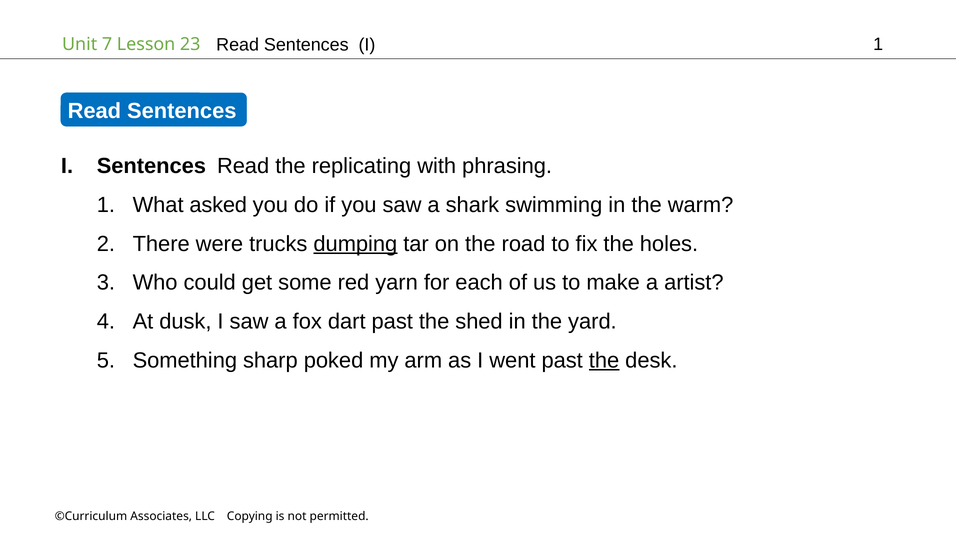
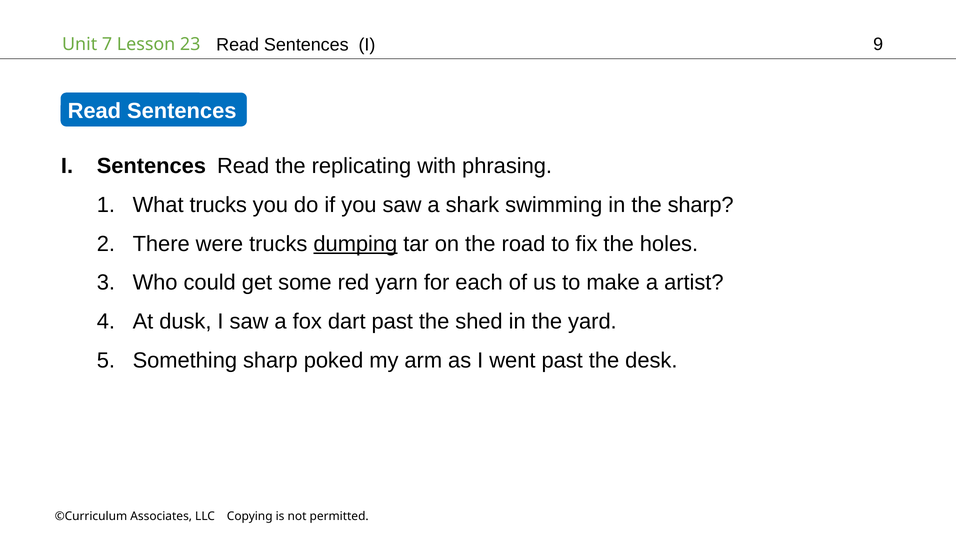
1: 1 -> 9 (878, 44)
What asked: asked -> trucks (218, 205)
the warm: warm -> sharp (701, 205)
the underline: present -> none (604, 360)
